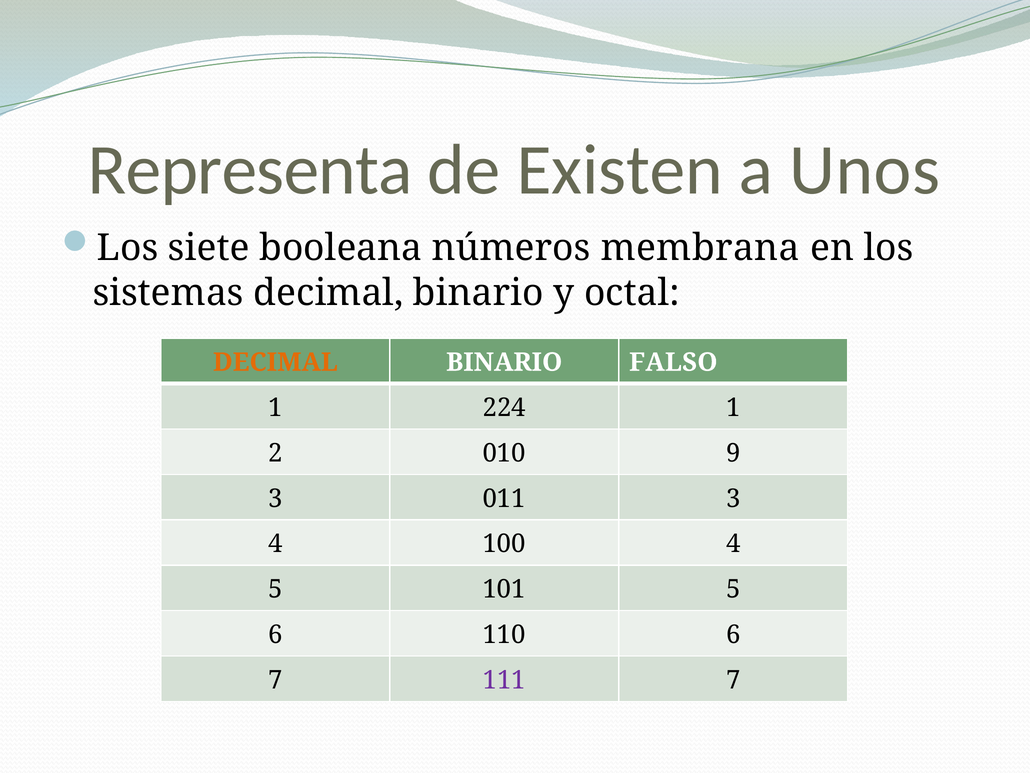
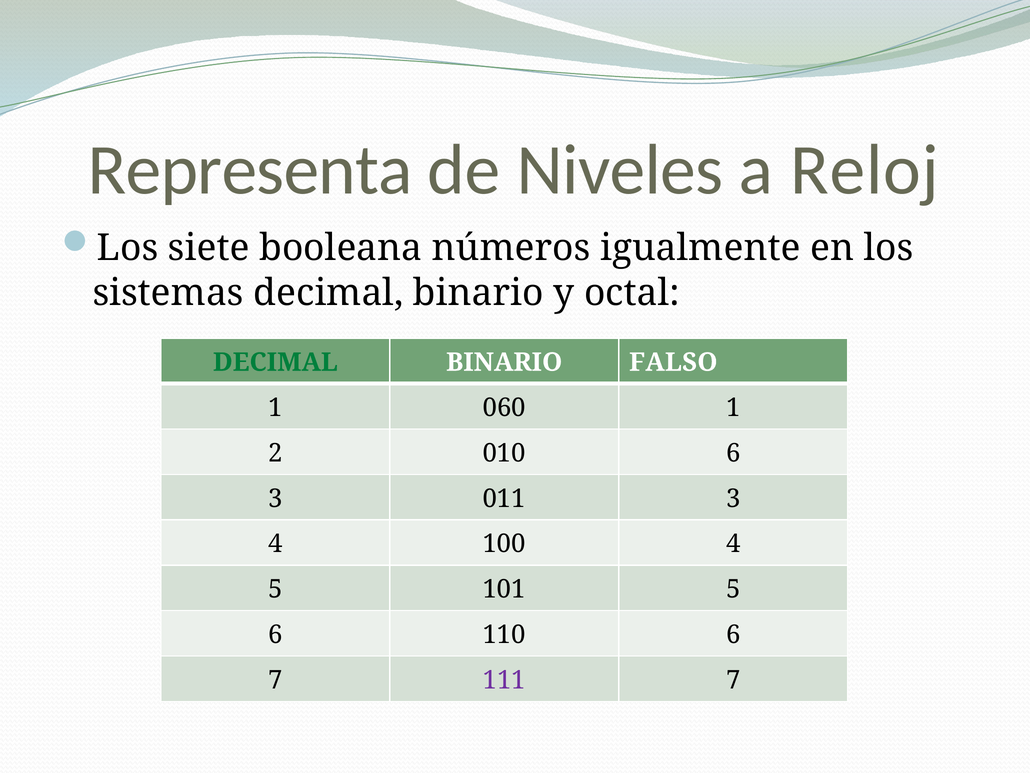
Existen: Existen -> Niveles (620, 170)
Unos: Unos -> Reloj (865, 170)
membrana: membrana -> igualmente (700, 248)
DECIMAL colour: orange -> green (275, 362)
224: 224 -> 060 (504, 407)
010 9: 9 -> 6 (733, 453)
